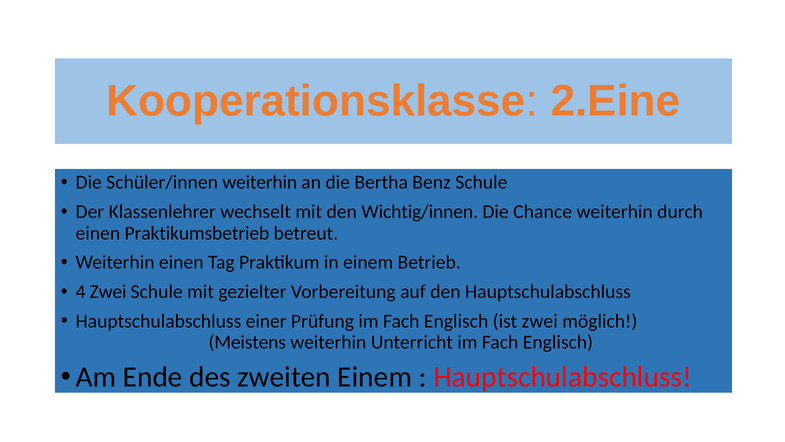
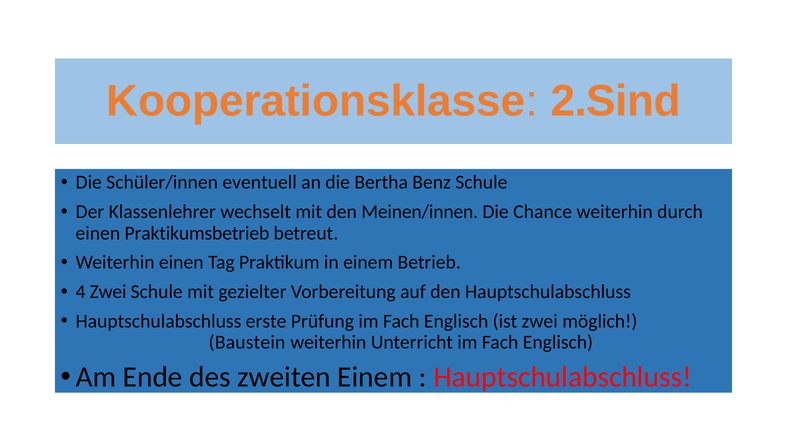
2.Eine: 2.Eine -> 2.Sind (616, 101)
Schüler/innen weiterhin: weiterhin -> eventuell (260, 182)
Wichtig/innen: Wichtig/innen -> Meinen/innen (420, 212)
einer: einer -> erste (266, 321)
Meistens: Meistens -> Baustein (247, 342)
